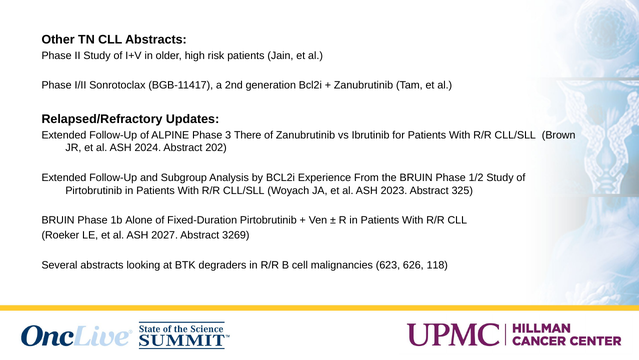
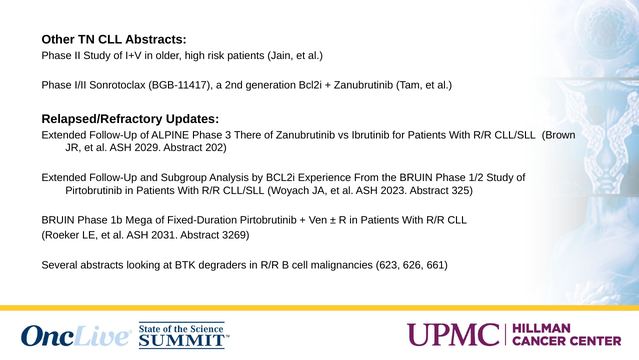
2024: 2024 -> 2029 (148, 148)
Alone: Alone -> Mega (139, 220)
2027: 2027 -> 2031 (165, 235)
118: 118 -> 661 (437, 265)
